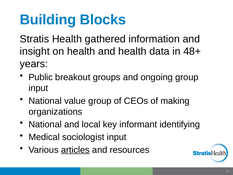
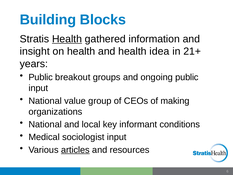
Health underline: none -> present (67, 39)
data: data -> idea (159, 51)
48+: 48+ -> 21+ (192, 51)
ongoing group: group -> public (187, 77)
identifying: identifying -> conditions (180, 124)
